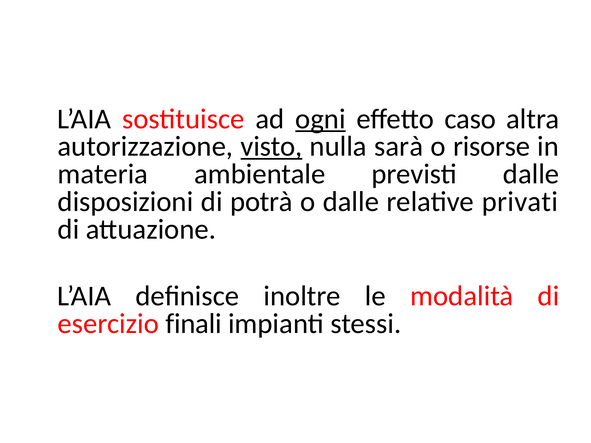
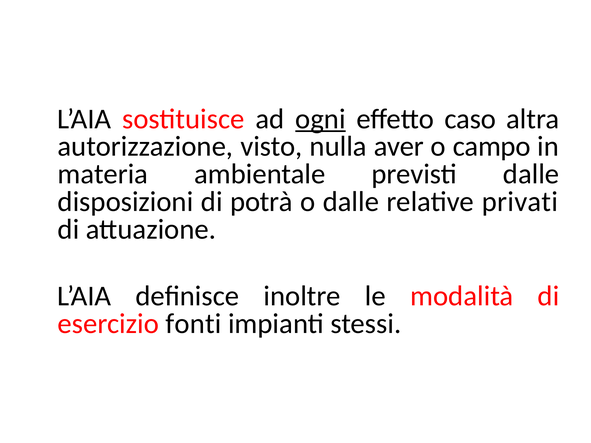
visto underline: present -> none (271, 147)
sarà: sarà -> aver (399, 147)
risorse: risorse -> campo (492, 147)
finali: finali -> fonti (193, 324)
